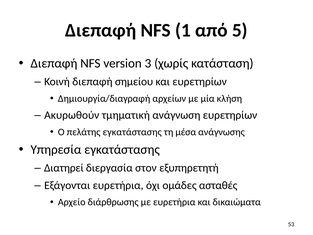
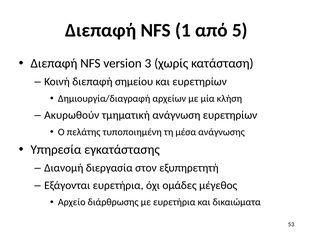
πελάτης εγκατάστασης: εγκατάστασης -> τυποποιημένη (132, 132)
Διατηρεί: Διατηρεί -> Διανομή (64, 168)
ασταθές: ασταθές -> μέγεθος (218, 185)
